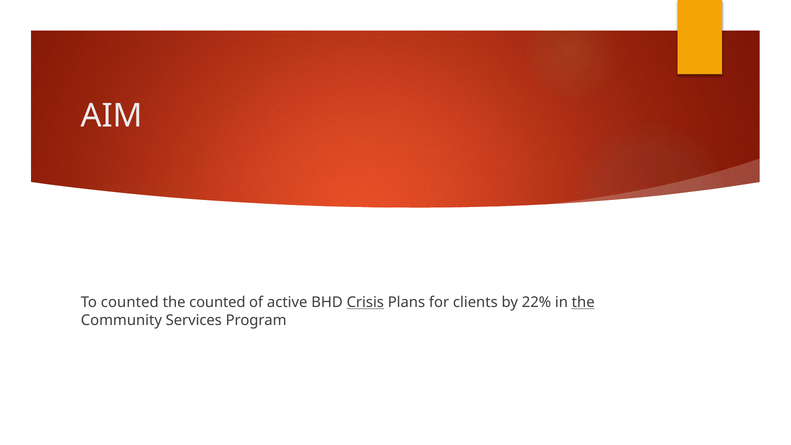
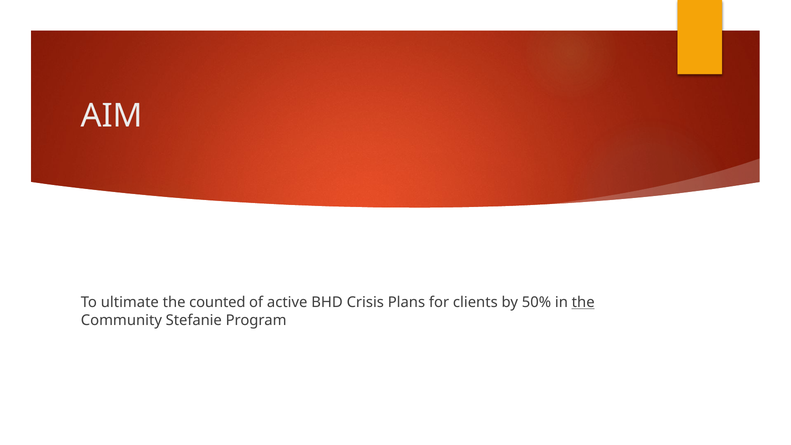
To counted: counted -> ultimate (130, 302)
Crisis underline: present -> none (365, 302)
22%: 22% -> 50% (536, 302)
Services: Services -> Stefanie (194, 320)
